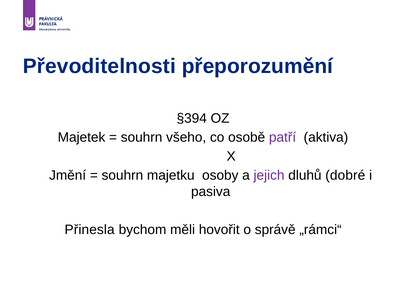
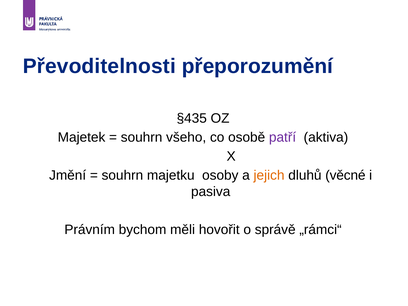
§394: §394 -> §435 (192, 118)
jejich colour: purple -> orange (269, 175)
dobré: dobré -> věcné (345, 175)
Přinesla: Přinesla -> Právním (90, 230)
